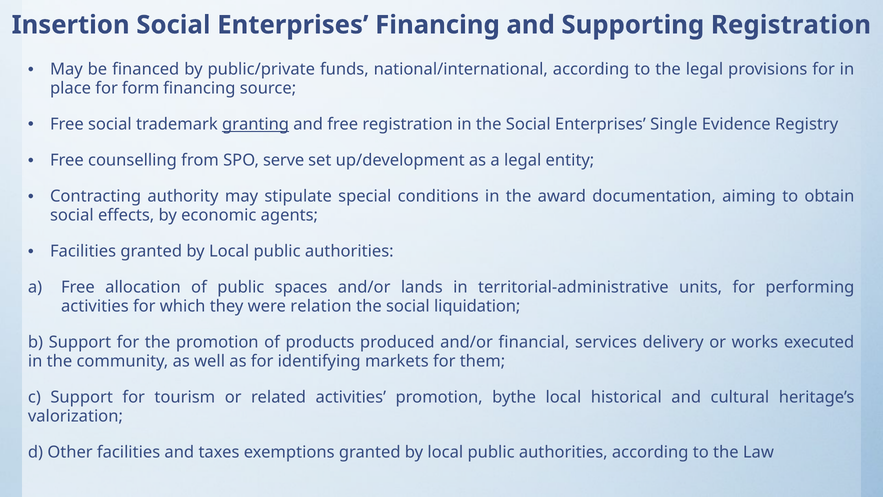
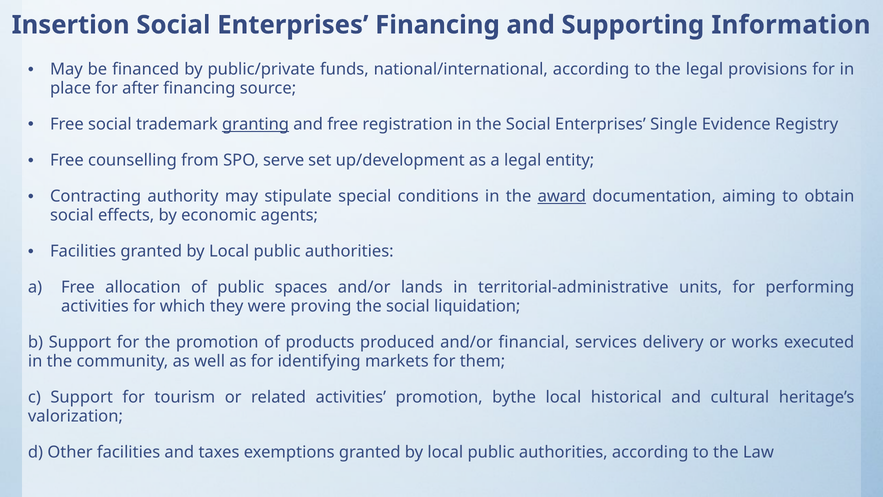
Supporting Registration: Registration -> Information (791, 25)
form: form -> after (141, 88)
award underline: none -> present (562, 196)
relation: relation -> proving (321, 306)
